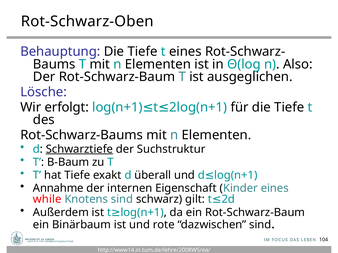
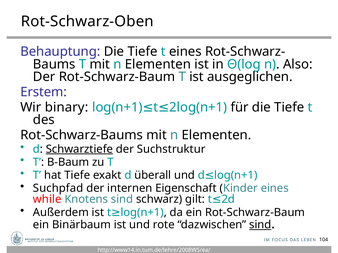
Lösche: Lösche -> Erstem (44, 92)
erfolgt: erfolgt -> binary (67, 107)
Annahme: Annahme -> Suchpfad (58, 189)
sind underline: none -> present (260, 225)
